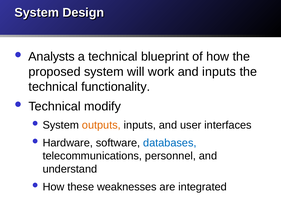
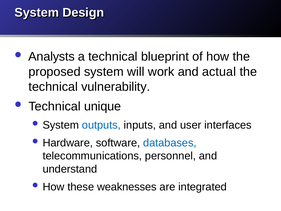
and inputs: inputs -> actual (219, 72)
functionality: functionality -> vulnerability (116, 87)
modify: modify -> unique (103, 106)
outputs colour: orange -> blue (101, 125)
